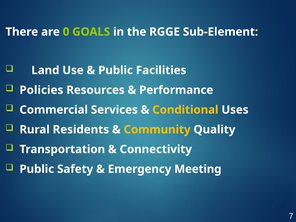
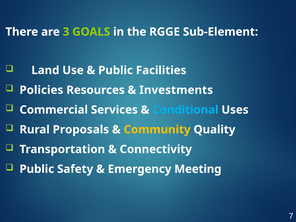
0: 0 -> 3 (66, 32)
Performance: Performance -> Investments (176, 90)
Conditional colour: yellow -> light blue (185, 110)
Residents: Residents -> Proposals (81, 130)
